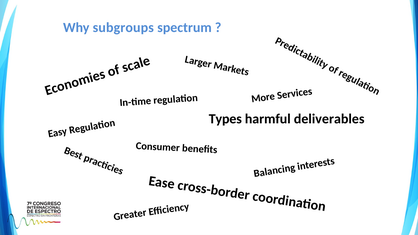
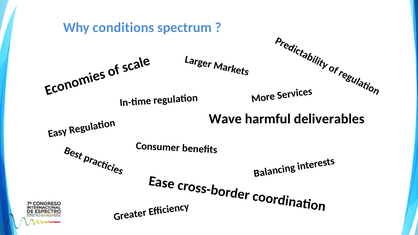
subgroups: subgroups -> conditions (123, 28)
Types: Types -> Wave (225, 119)
